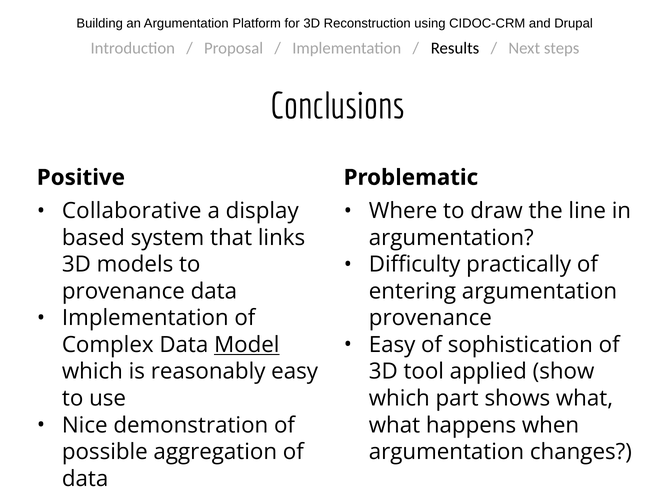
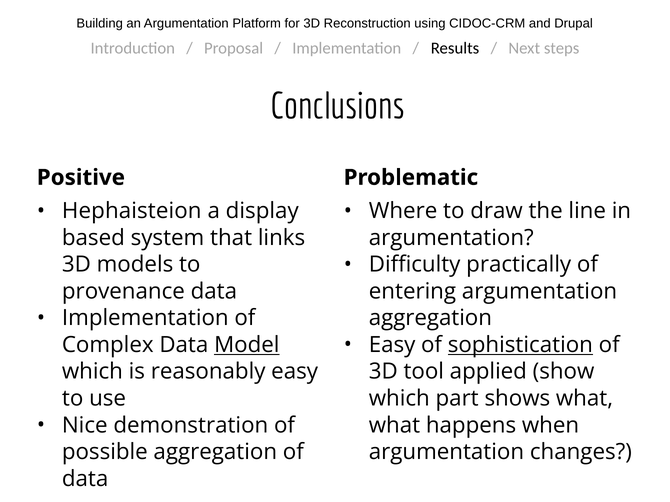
Collaborative: Collaborative -> Hephaisteion (132, 211)
provenance: provenance -> aggregation (430, 318)
sophistication underline: none -> present (520, 345)
